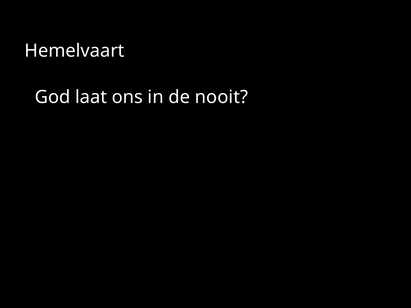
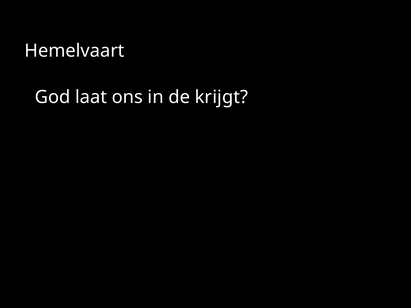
nooit: nooit -> krijgt (221, 97)
